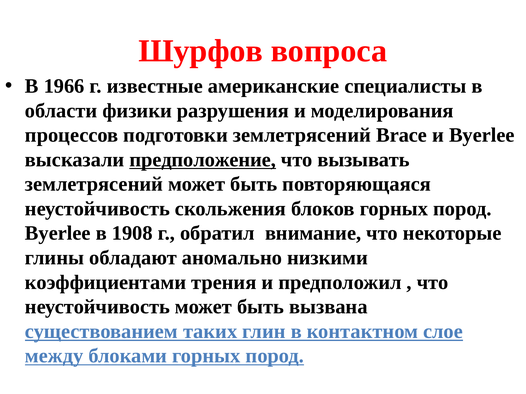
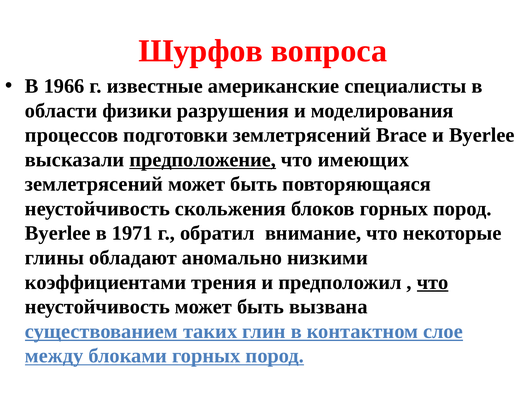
вызывать: вызывать -> имеющих (363, 160)
1908: 1908 -> 1971 (132, 234)
что underline: none -> present (433, 283)
